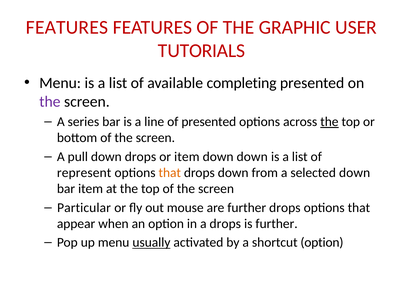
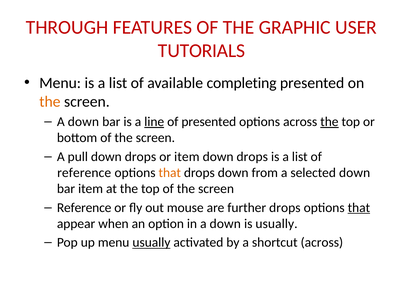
FEATURES: FEATURES -> THROUGH (67, 27)
the colour: purple -> orange (50, 102)
series: series -> down (83, 122)
line underline: none -> present (154, 122)
down: down -> drops (252, 157)
represent: represent -> reference (84, 173)
Particular: Particular -> Reference (84, 208)
that underline: none -> present (359, 208)
in a drops: drops -> down (225, 224)
is further: further -> usually (277, 224)
shortcut option: option -> across (322, 243)
